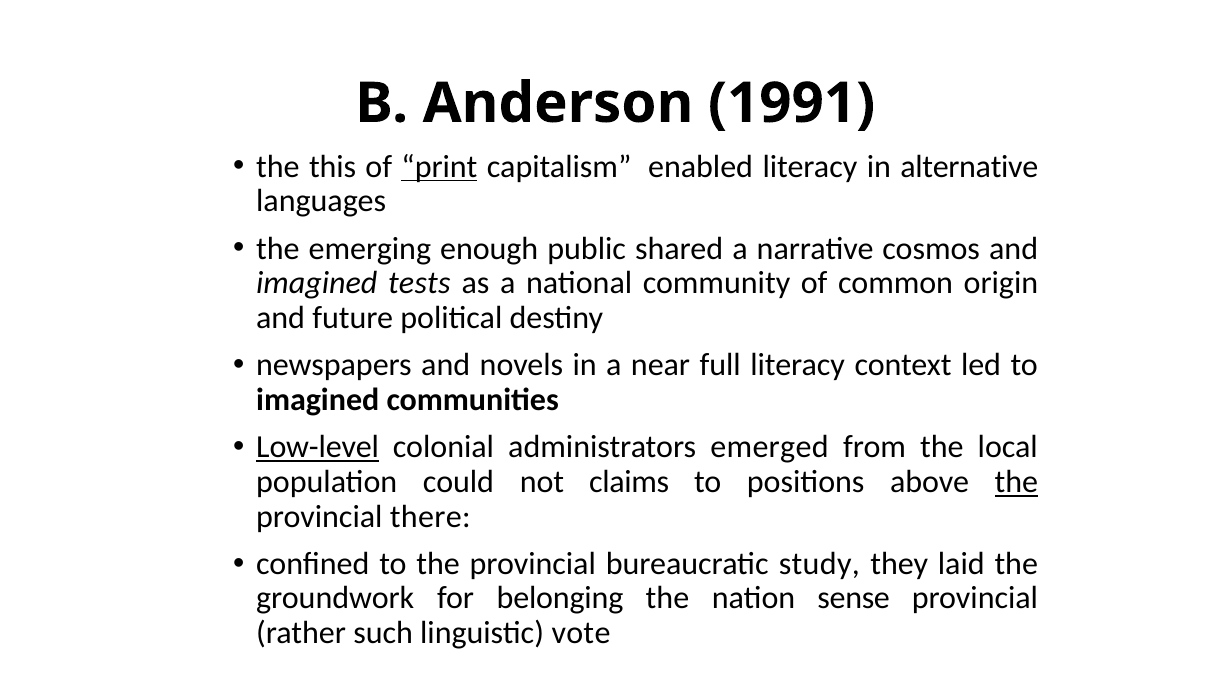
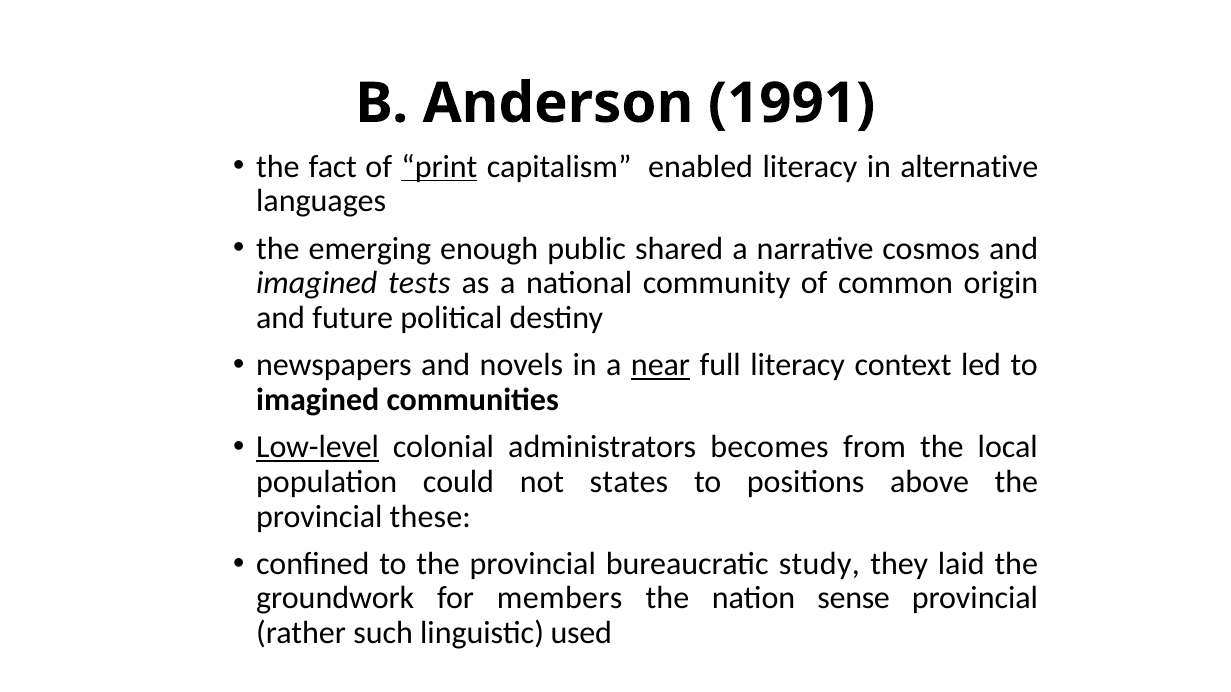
this: this -> fact (333, 167)
near underline: none -> present (661, 366)
emerged: emerged -> becomes (770, 448)
claims: claims -> states (629, 482)
the underline: present -> none (1016, 482)
there: there -> these (430, 517)
belonging: belonging -> members (560, 599)
vote: vote -> used (581, 633)
